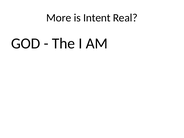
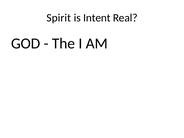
More: More -> Spirit (59, 18)
